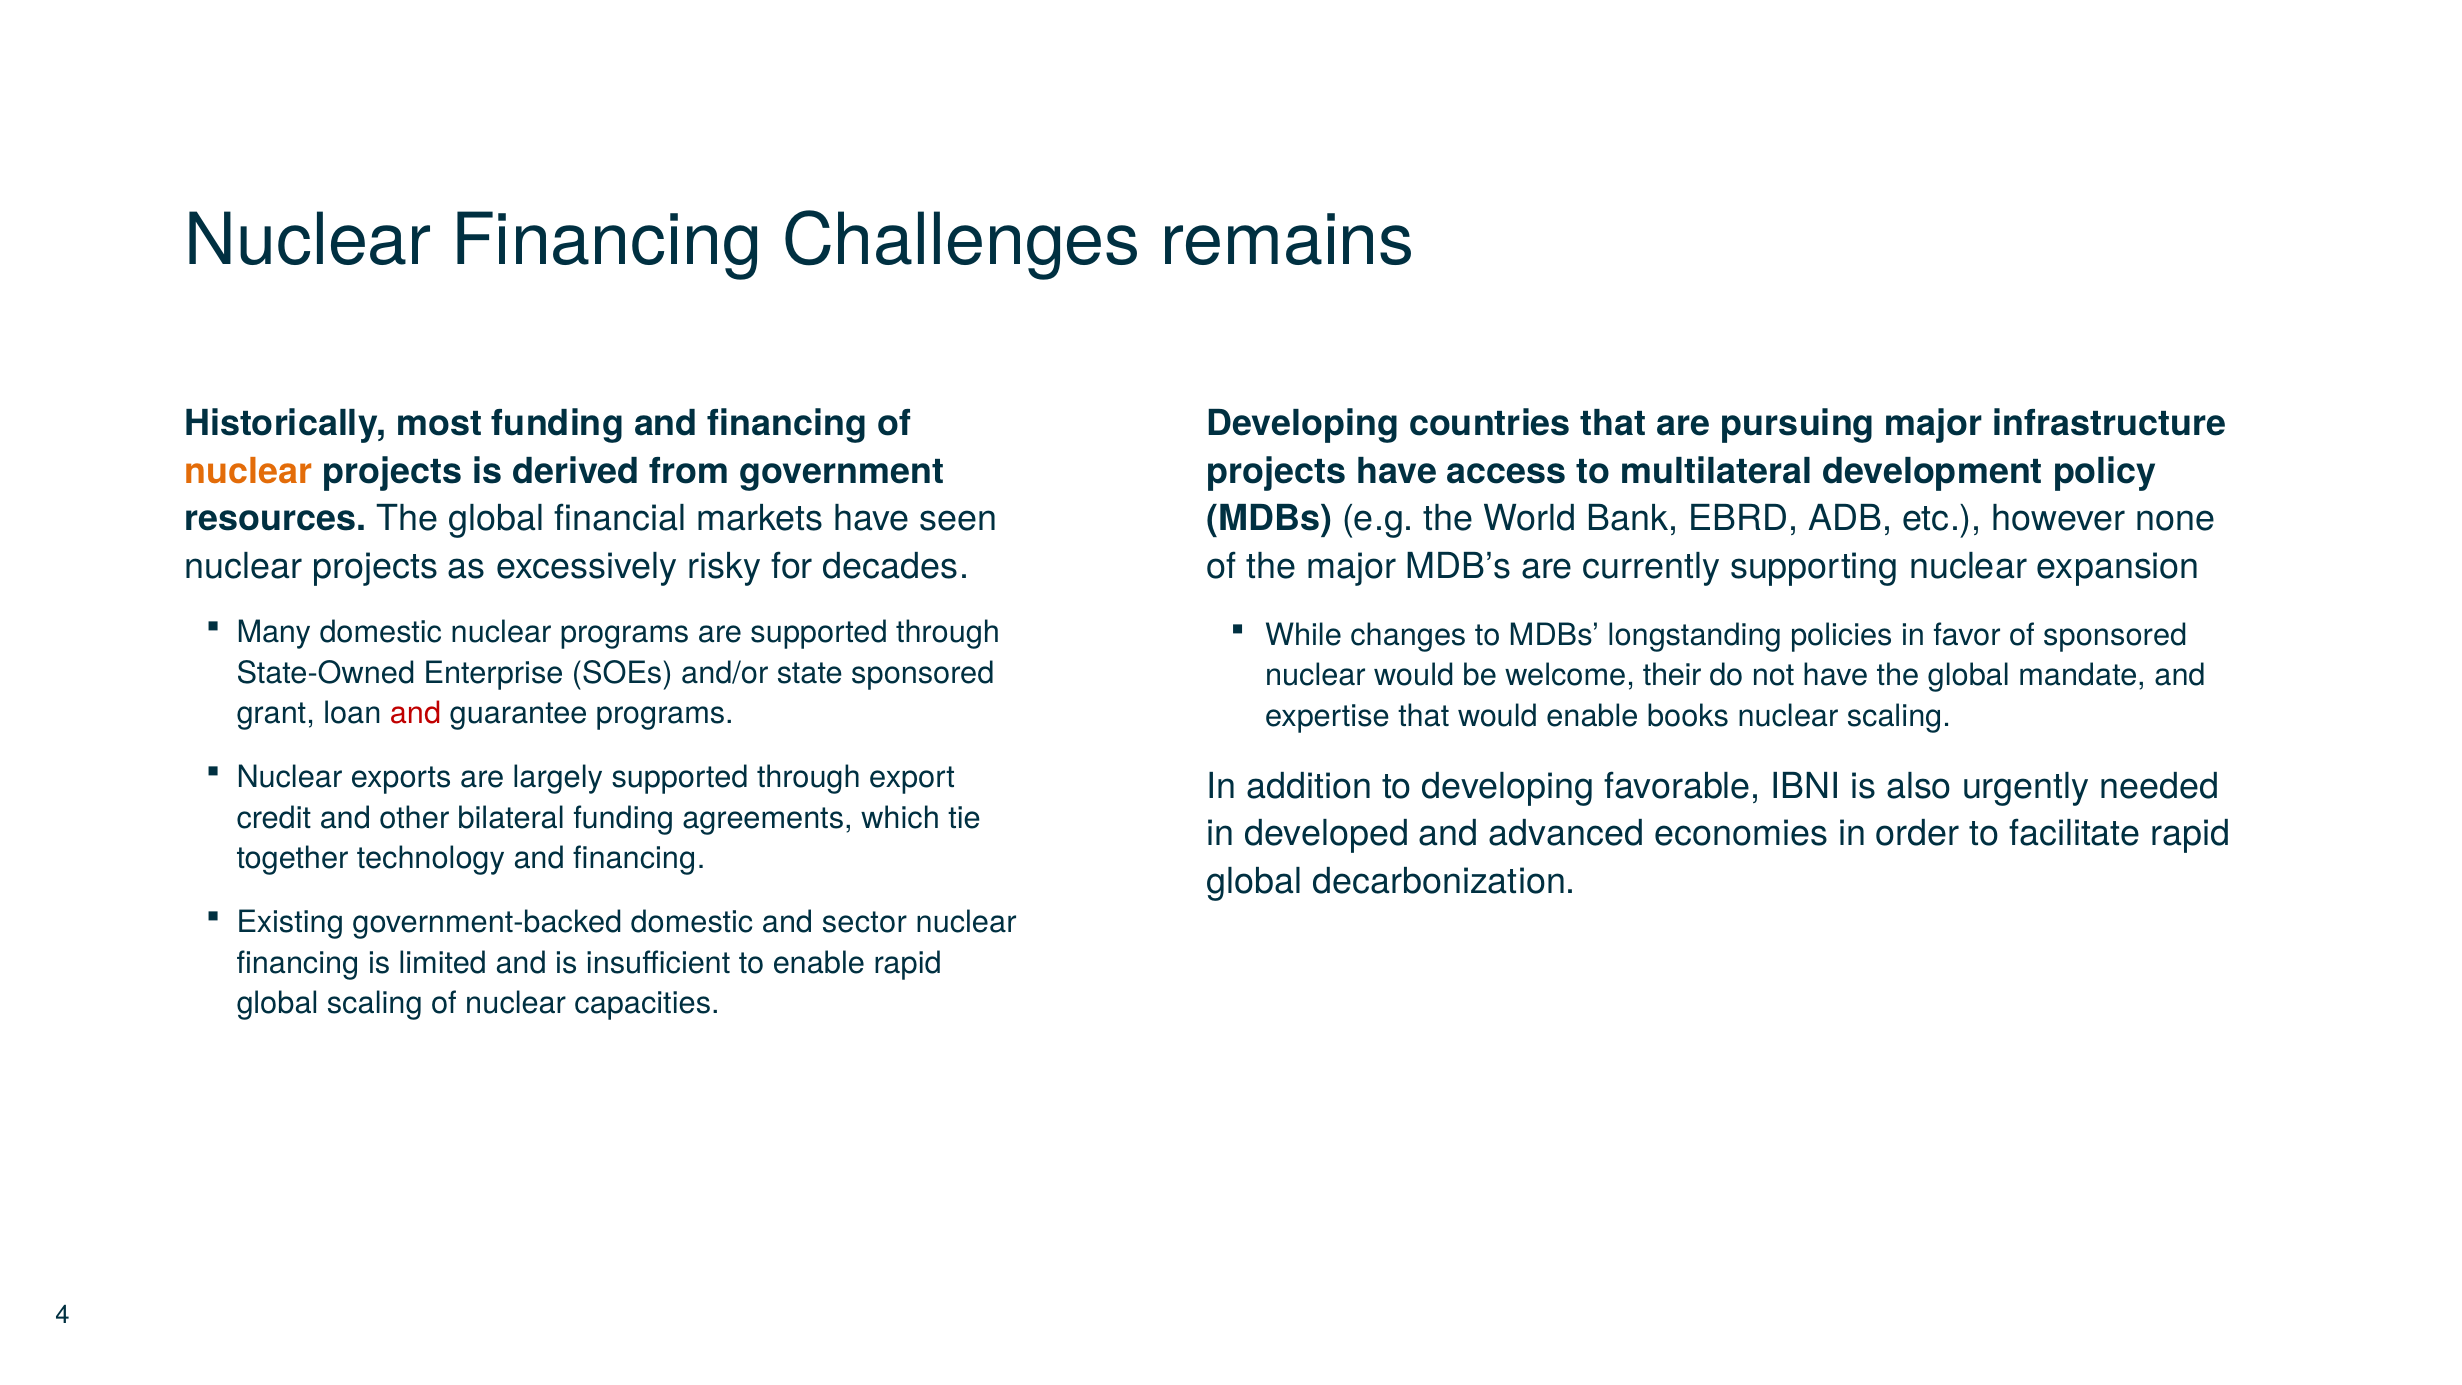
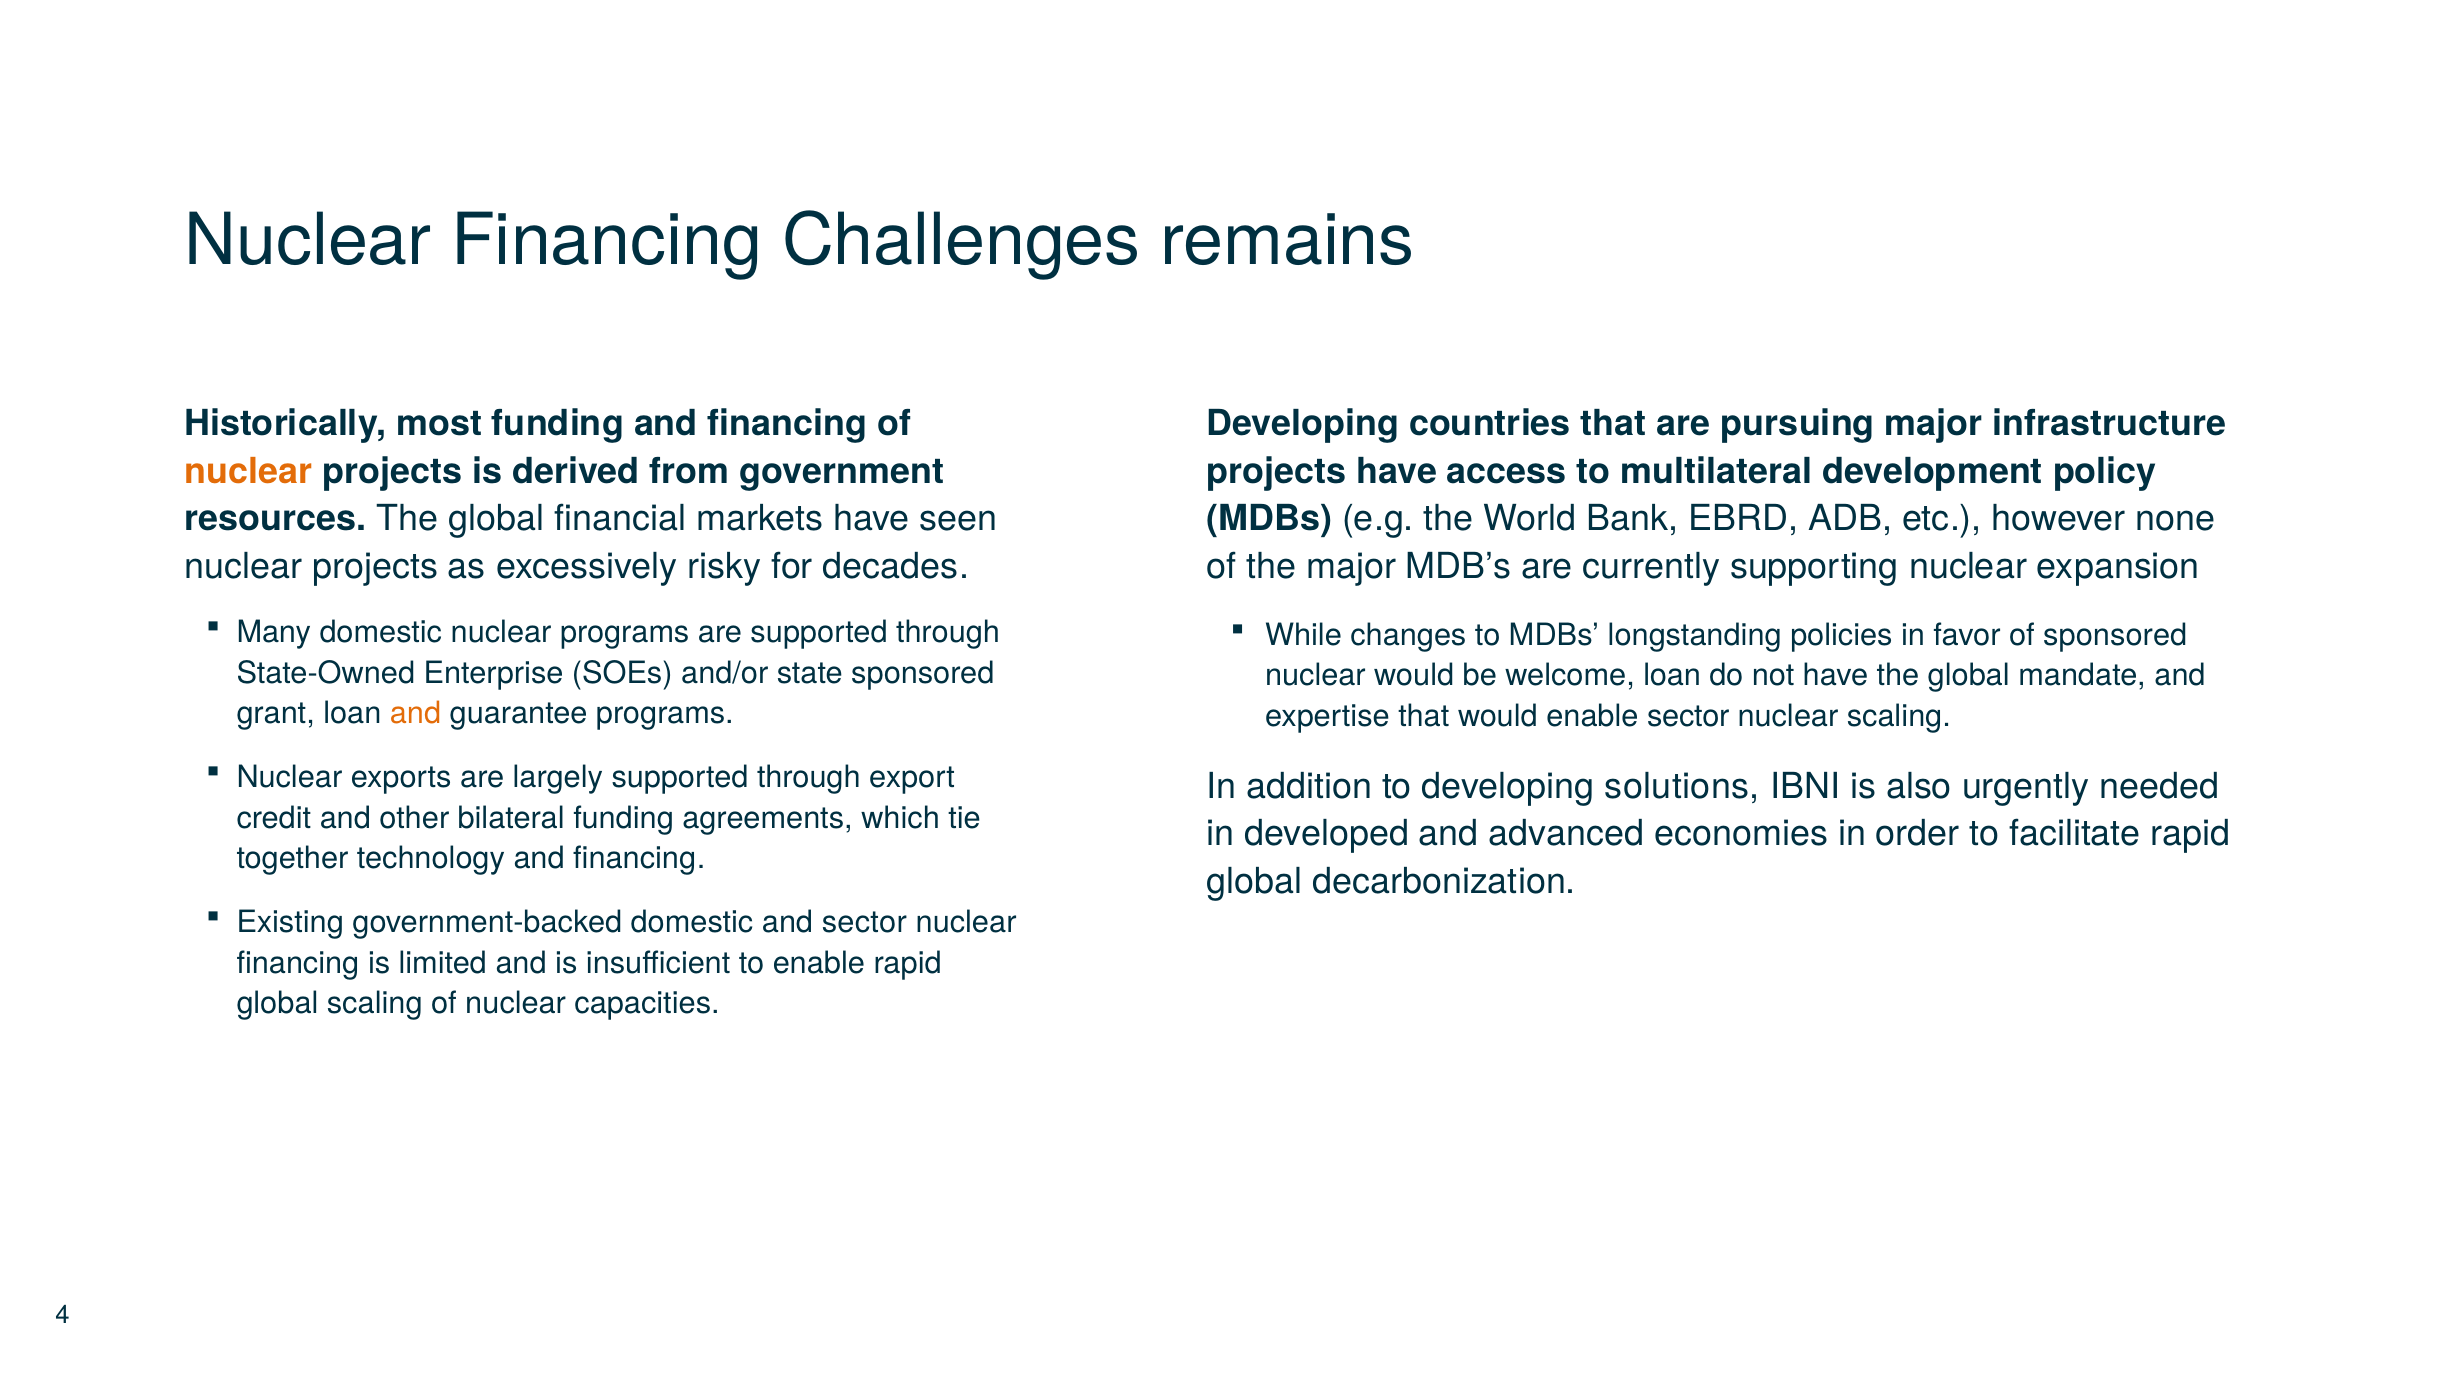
welcome their: their -> loan (1672, 676)
and colour: red -> orange (416, 714)
enable books: books -> sector (1688, 716)
favorable: favorable -> solutions (1682, 787)
